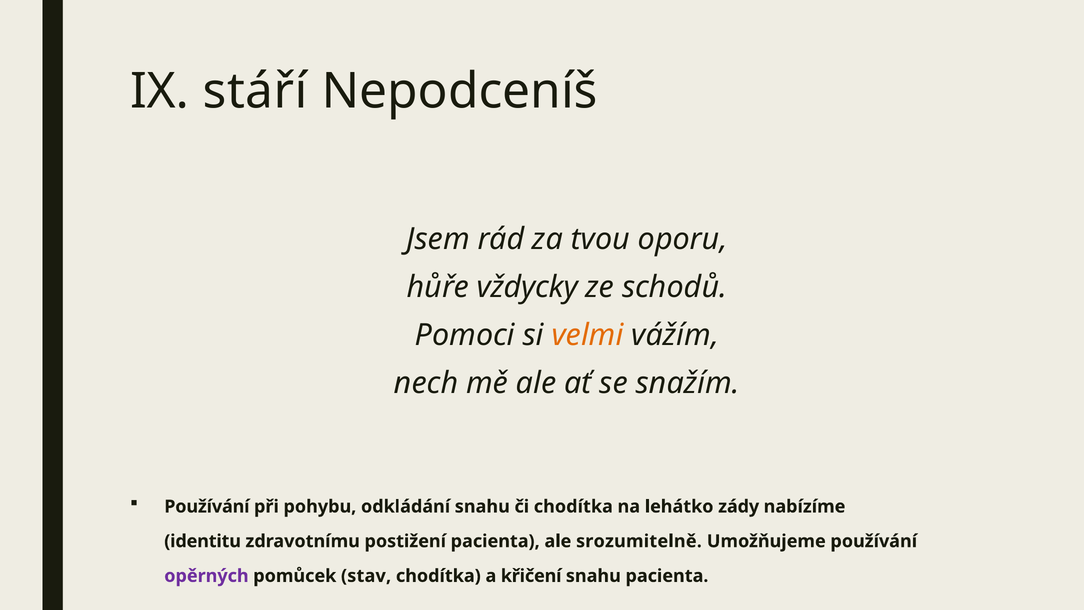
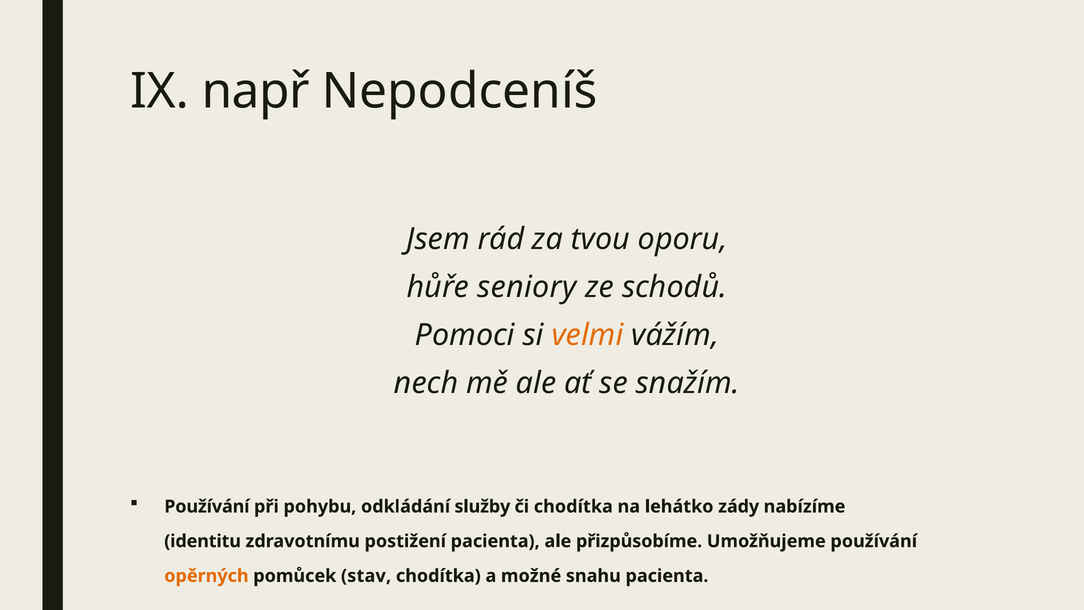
stáří: stáří -> např (256, 91)
vždycky: vždycky -> seniory (527, 287)
odkládání snahu: snahu -> služby (482, 506)
srozumitelně: srozumitelně -> přizpůsobíme (639, 541)
opěrných colour: purple -> orange (206, 576)
křičení: křičení -> možné (531, 576)
